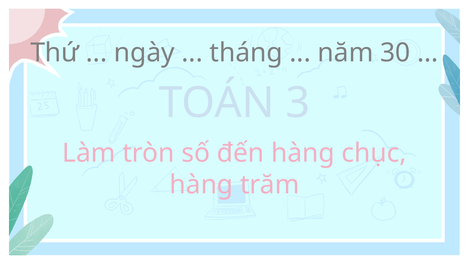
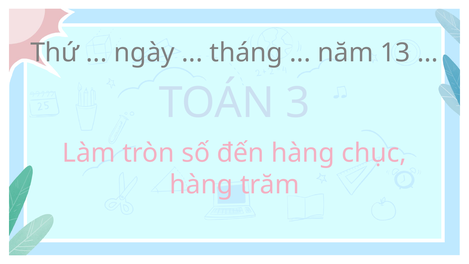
30: 30 -> 13 (395, 53)
